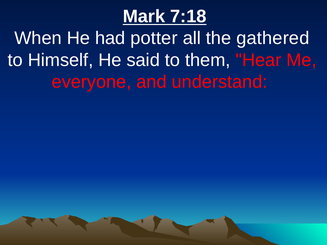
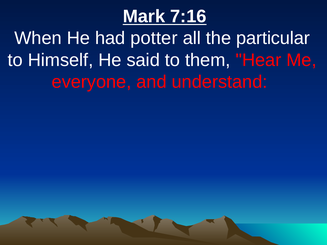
7:18: 7:18 -> 7:16 (188, 16)
gathered: gathered -> particular (273, 38)
